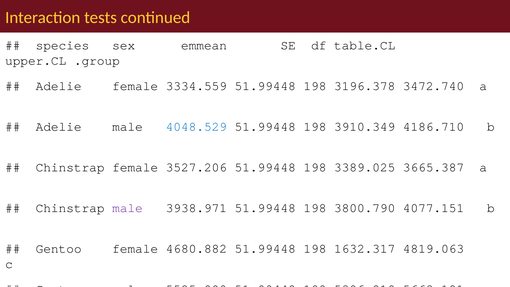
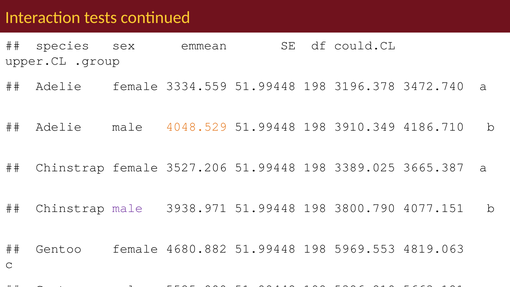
table.CL: table.CL -> could.CL (365, 45)
4048.529 colour: blue -> orange (196, 127)
1632.317: 1632.317 -> 5969.553 (365, 249)
